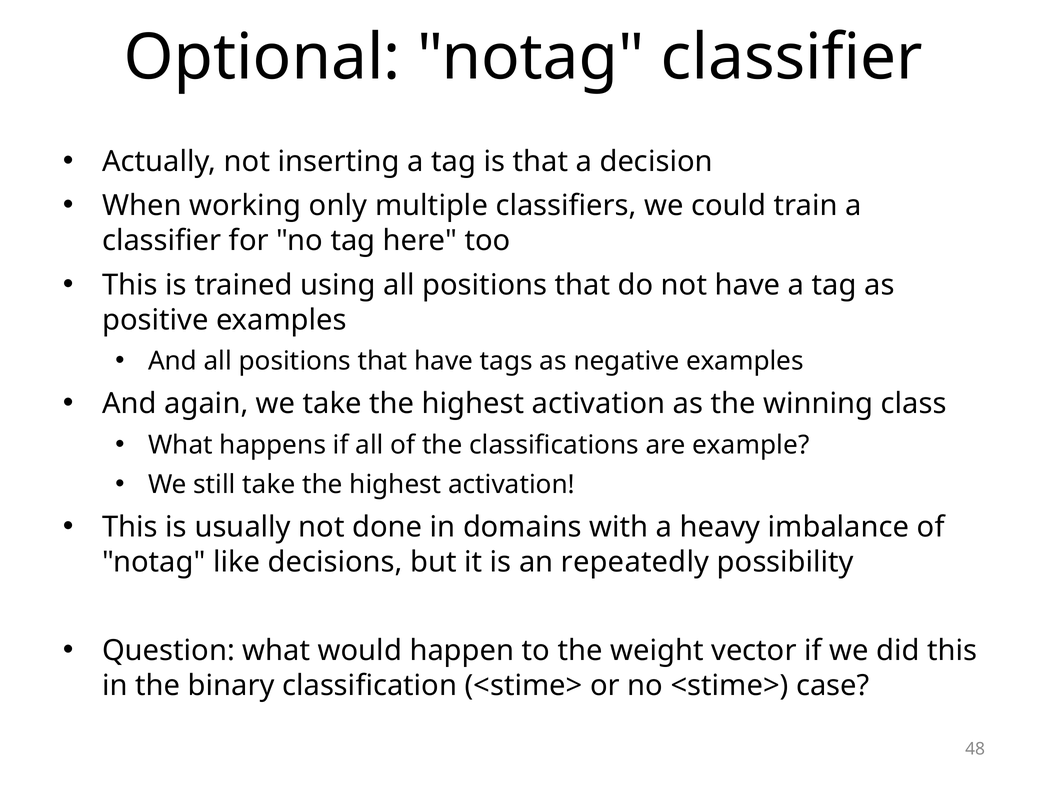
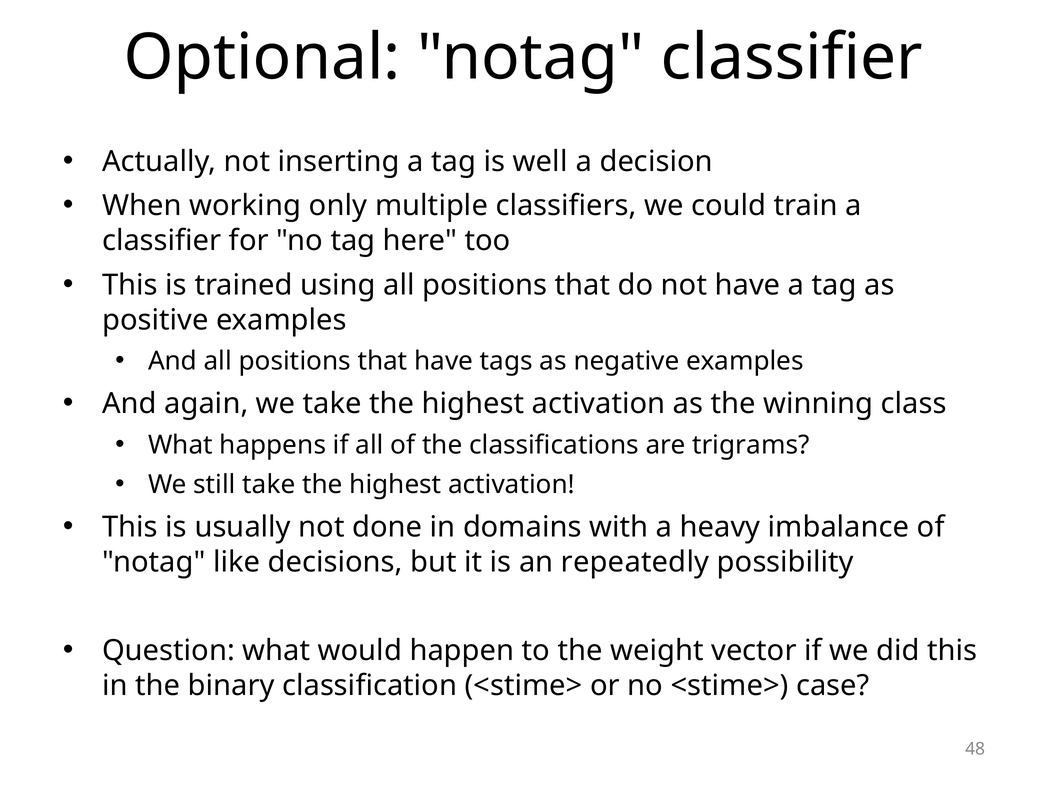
is that: that -> well (540, 161)
example: example -> trigrams (751, 445)
